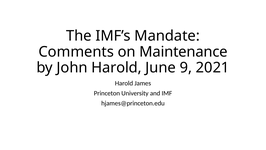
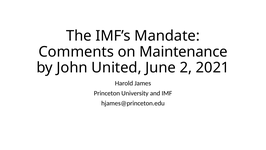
John Harold: Harold -> United (116, 68)
9: 9 -> 2 (186, 68)
